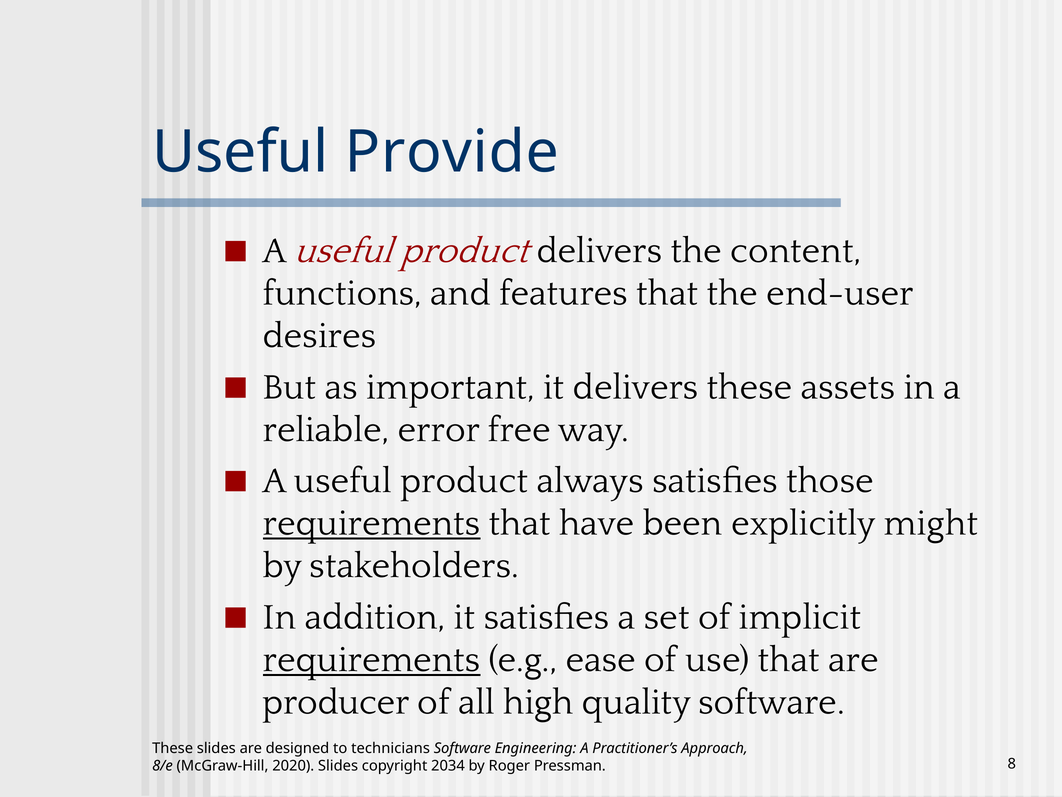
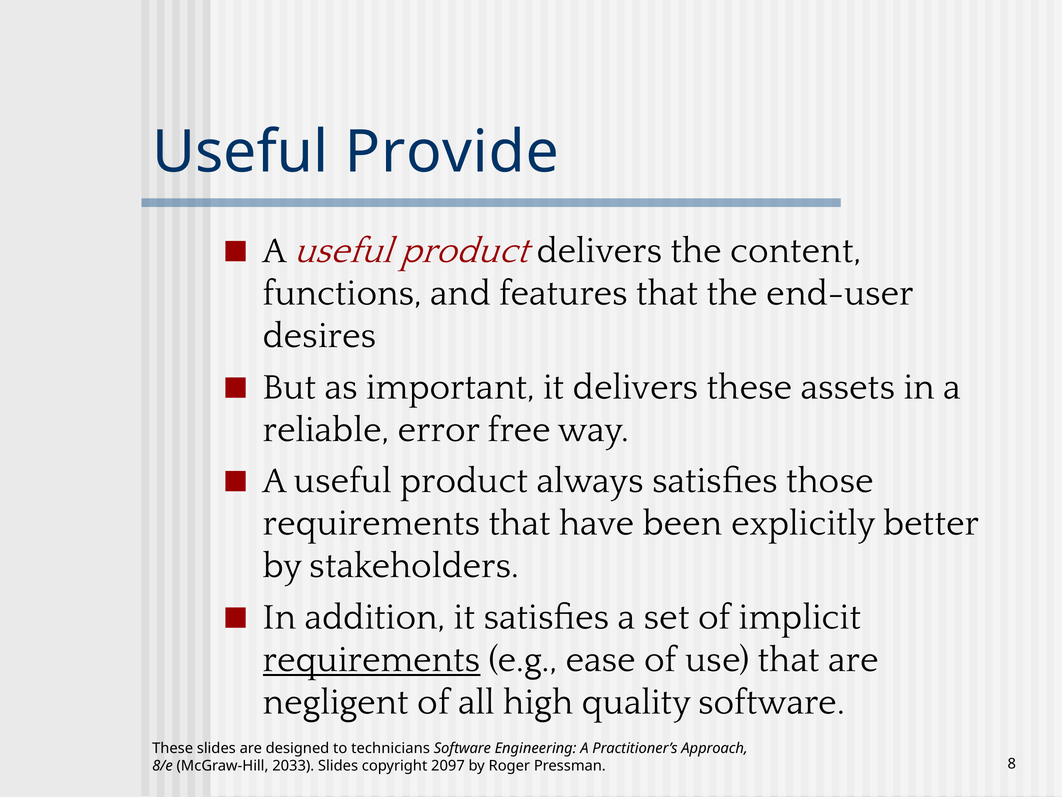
requirements underline: present -> none (372, 523)
might: might -> better (931, 523)
producer: producer -> negligent (336, 702)
2020: 2020 -> 2033 (293, 766)
2034: 2034 -> 2097 (448, 766)
